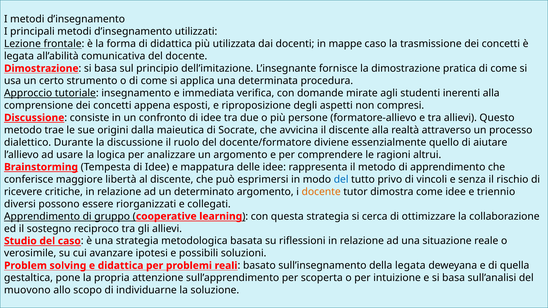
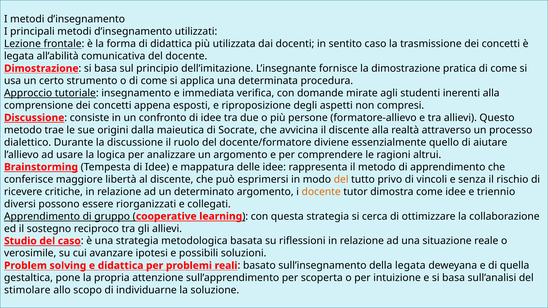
mappe: mappe -> sentito (345, 44)
del colour: blue -> orange (341, 179)
muovono: muovono -> stimolare (27, 290)
